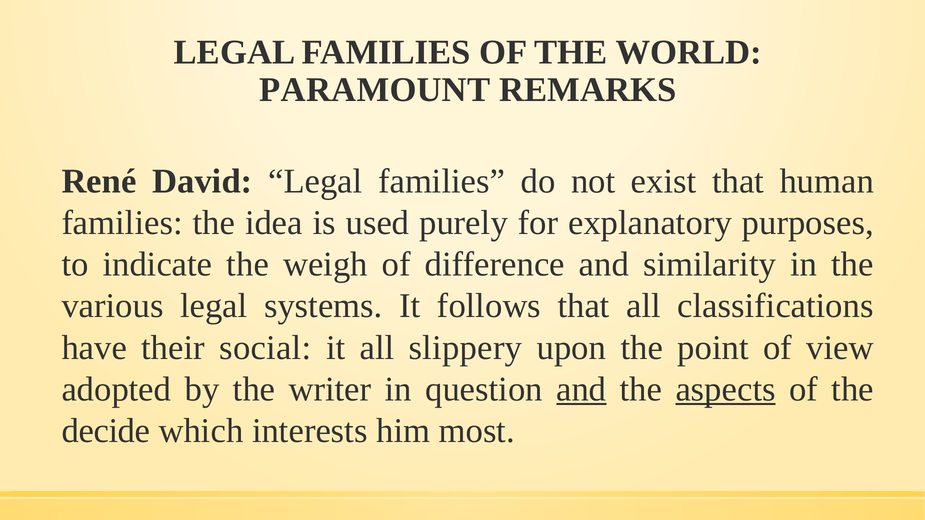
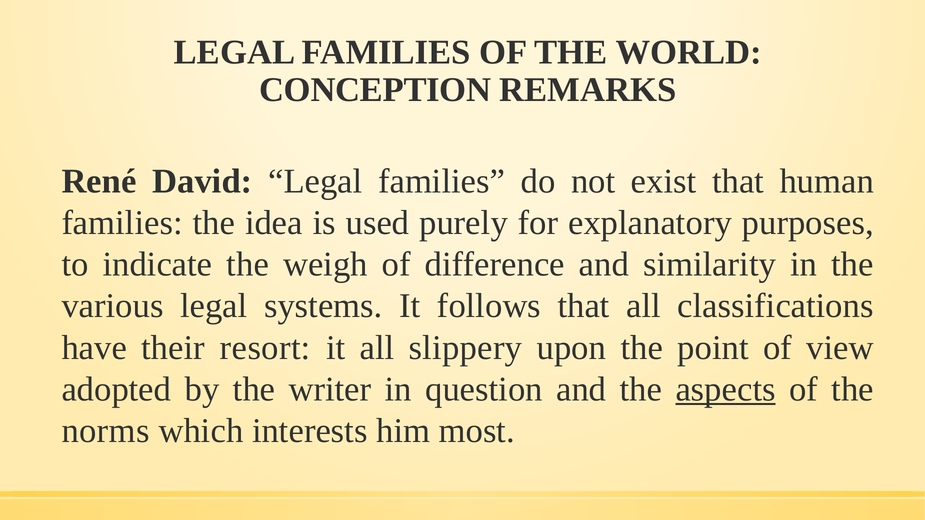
PARAMOUNT: PARAMOUNT -> CONCEPTION (375, 90)
social: social -> resort (265, 348)
and underline: present -> none (581, 389)
decide: decide -> norms (106, 431)
